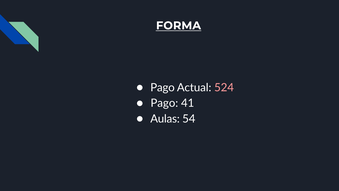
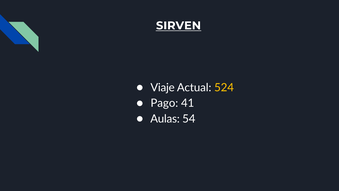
FORMA: FORMA -> SIRVEN (179, 26)
Pago: Pago -> Viaje (163, 87)
524 colour: pink -> yellow (224, 87)
